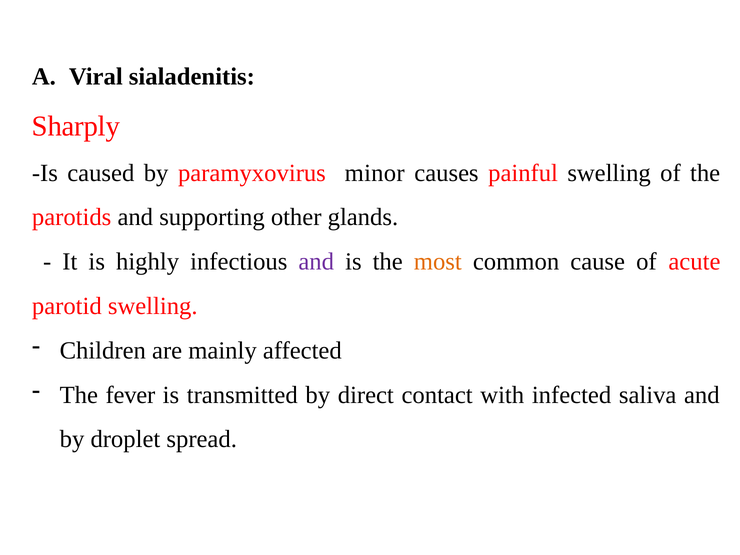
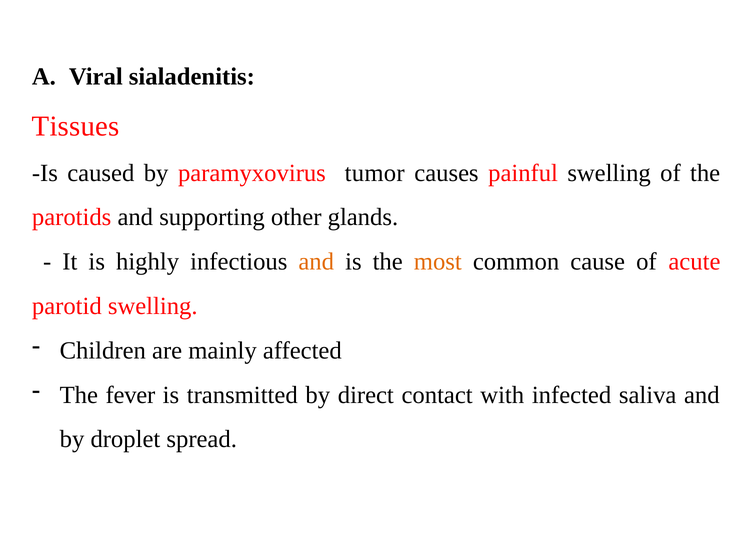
Sharply: Sharply -> Tissues (76, 126)
minor: minor -> tumor (375, 173)
and colour: purple -> orange (316, 262)
